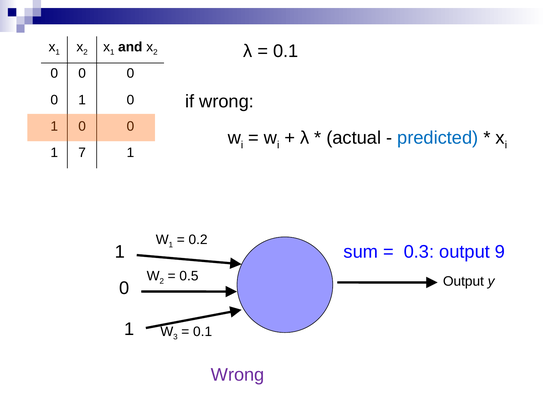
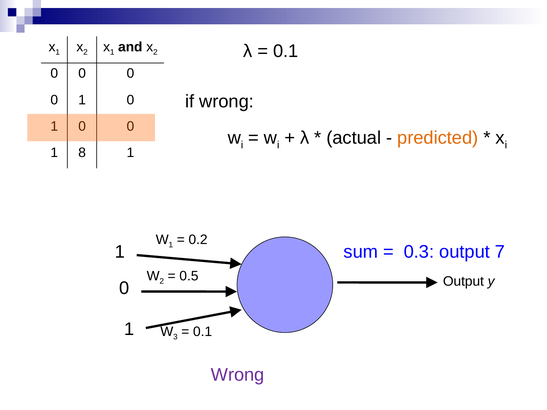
predicted colour: blue -> orange (438, 138)
7: 7 -> 8 (82, 153)
9: 9 -> 7 (500, 252)
